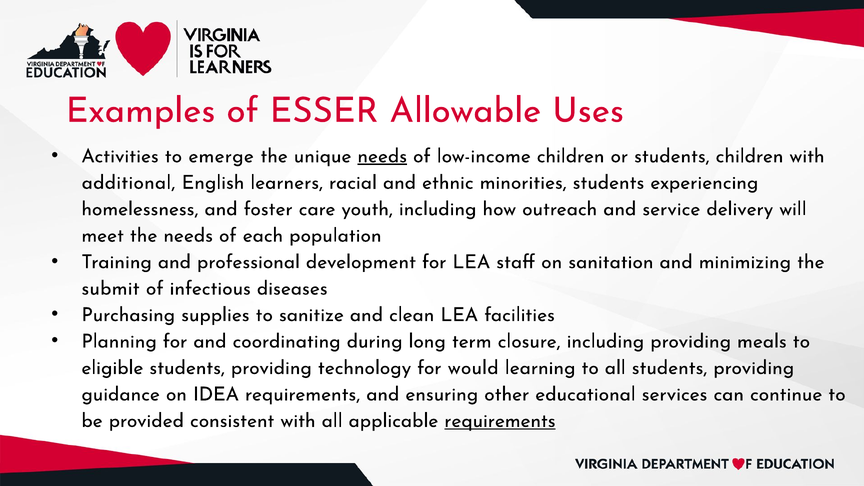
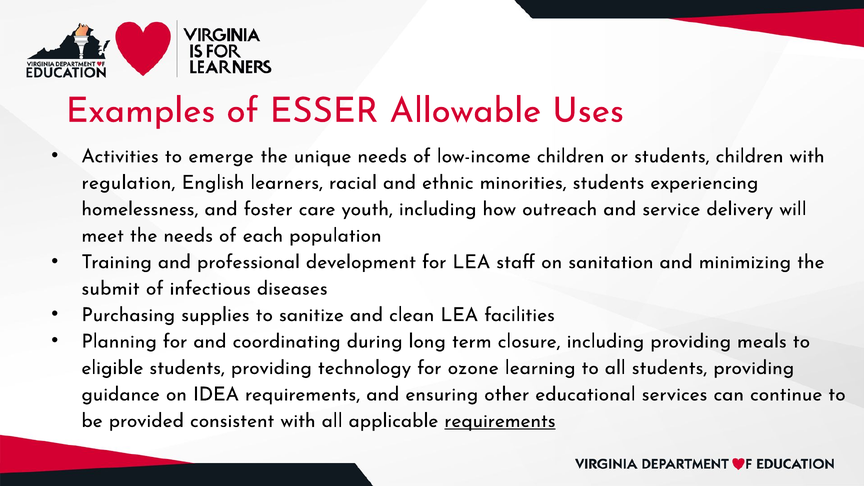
needs underline: present -> none (382, 156)
additional: additional -> regulation (128, 182)
would: would -> ozone (473, 368)
